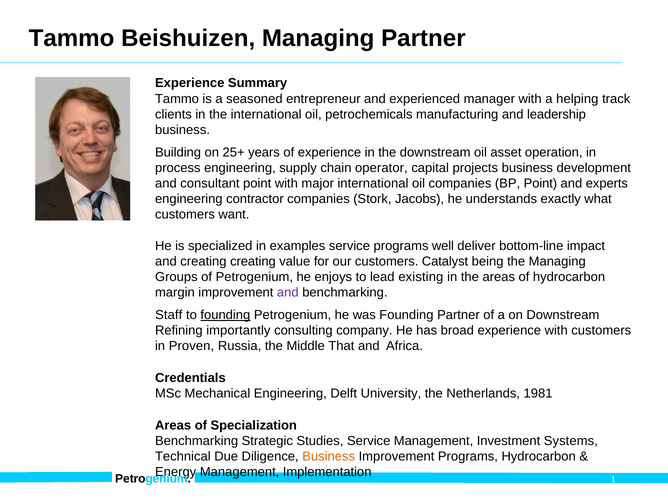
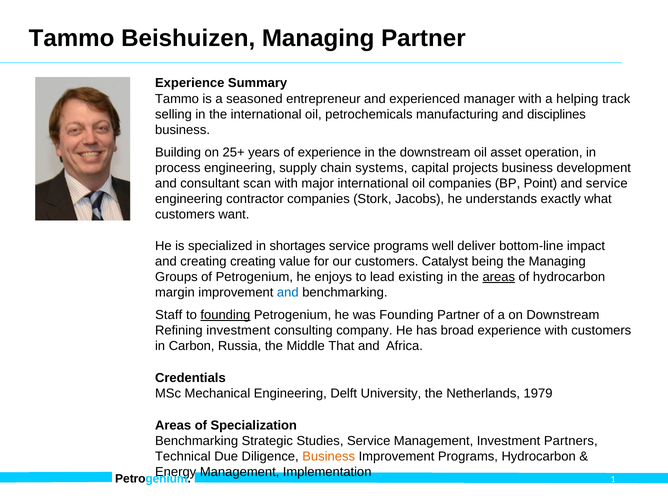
clients: clients -> selling (173, 114)
leadership: leadership -> disciplines (556, 114)
operator: operator -> systems (381, 168)
consultant point: point -> scan (257, 183)
and experts: experts -> service (607, 183)
examples: examples -> shortages (298, 246)
areas underline: none -> present (499, 277)
and colour: purple -> blue (288, 293)
Refining importantly: importantly -> investment (238, 330)
Proven: Proven -> Carbon (192, 346)
1981: 1981 -> 1979 (538, 394)
Systems: Systems -> Partners (571, 441)
